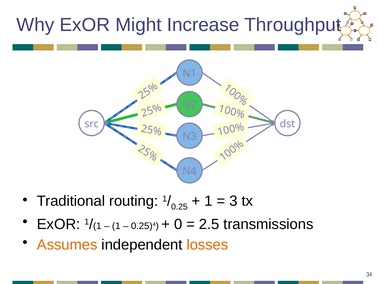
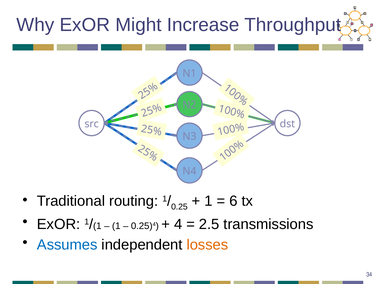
3: 3 -> 6 (233, 201)
0: 0 -> 4 (178, 224)
Assumes colour: orange -> blue (67, 245)
